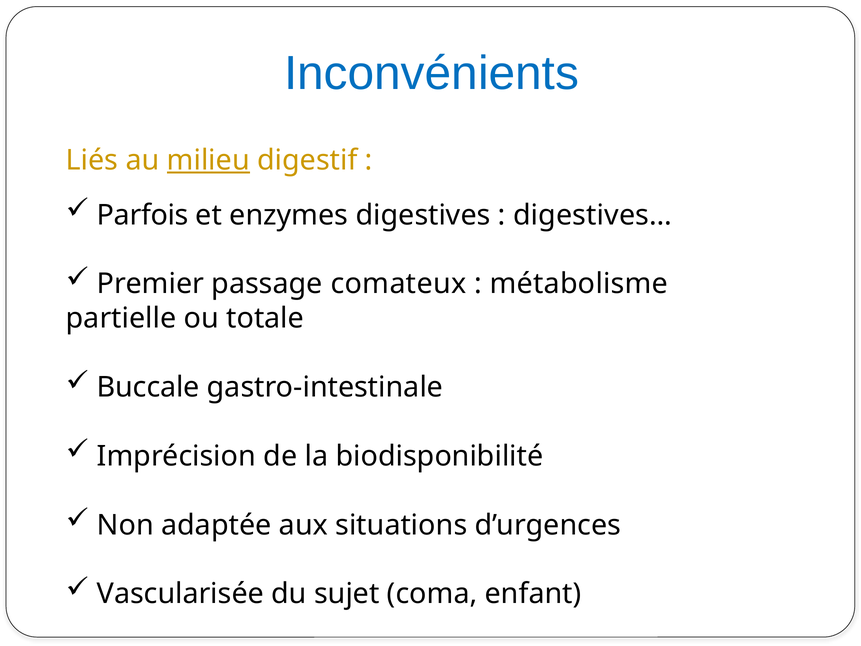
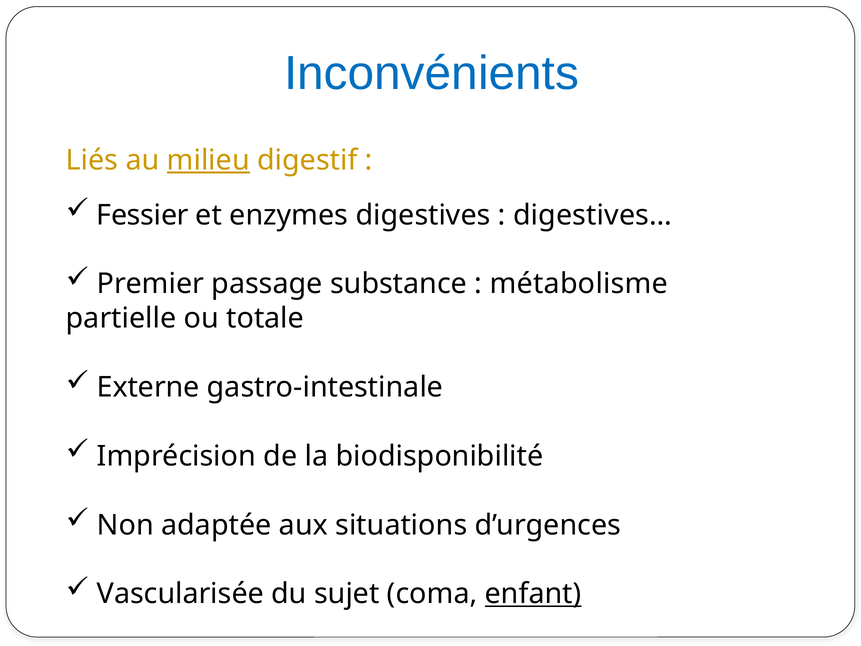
Parfois: Parfois -> Fessier (143, 215)
comateux: comateux -> substance (399, 284)
Buccale: Buccale -> Externe (148, 387)
enfant underline: none -> present (533, 594)
